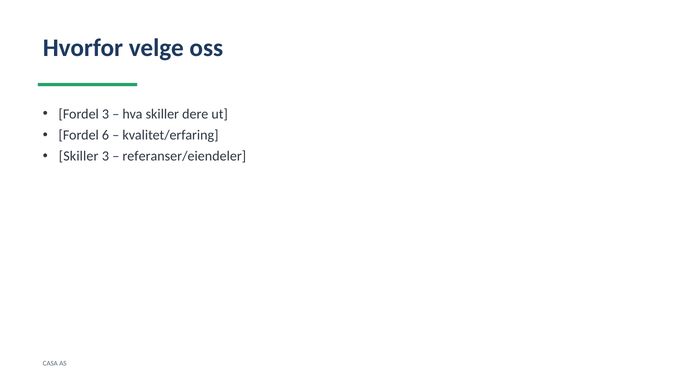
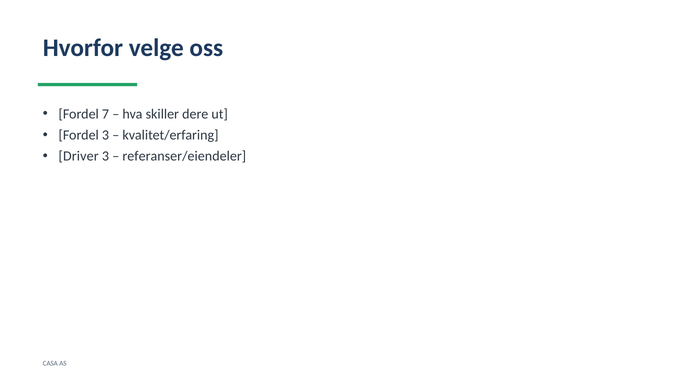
Fordel 3: 3 -> 7 (106, 114)
Fordel 6: 6 -> 3 (106, 135)
Skiller: Skiller -> Driver (79, 156)
